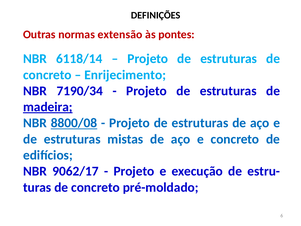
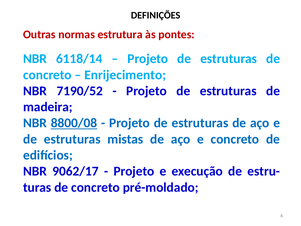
extensão: extensão -> estrutura (120, 34)
7190/34: 7190/34 -> 7190/52 (80, 91)
madeira underline: present -> none (48, 107)
